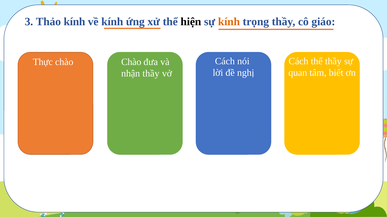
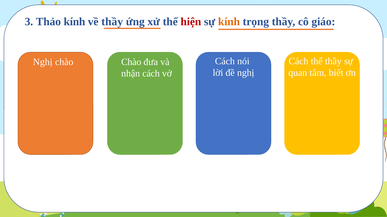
về kính: kính -> thầy (112, 22)
hiện colour: black -> red (191, 22)
Thực: Thực -> Nghị (43, 62)
nhận thầy: thầy -> cách (151, 74)
